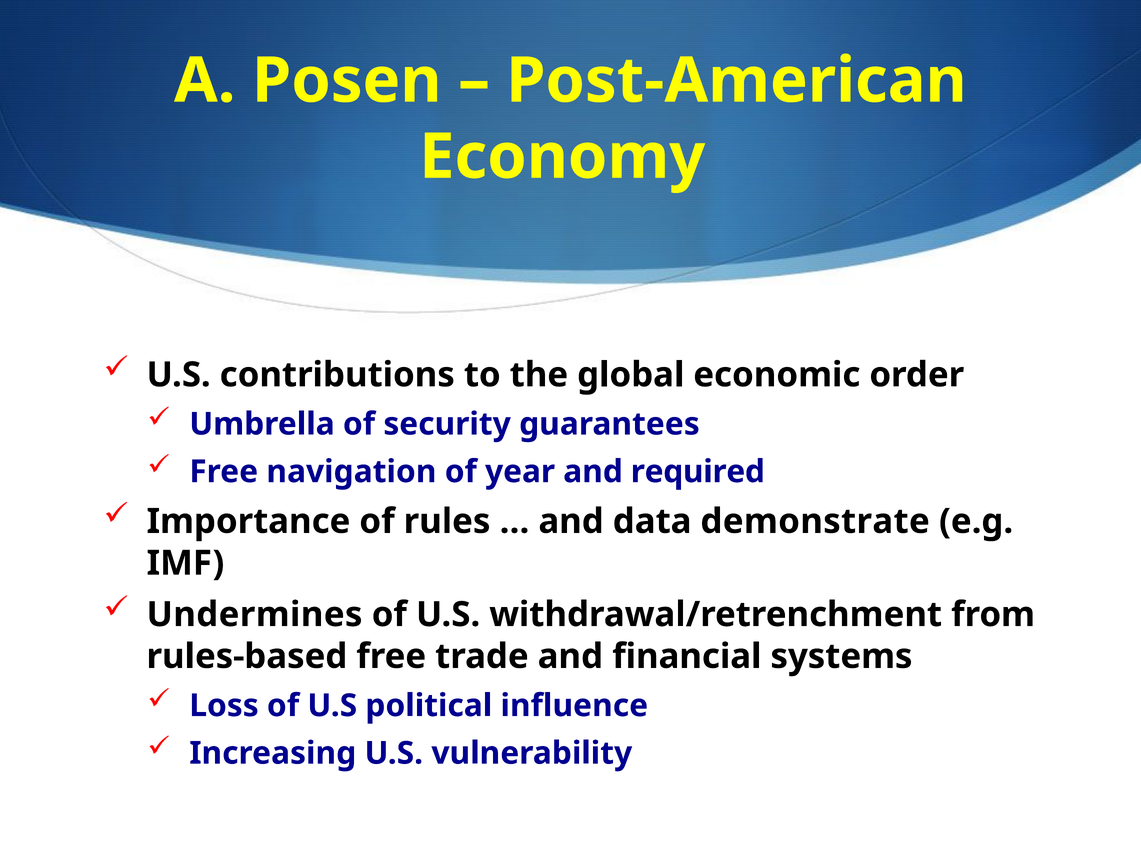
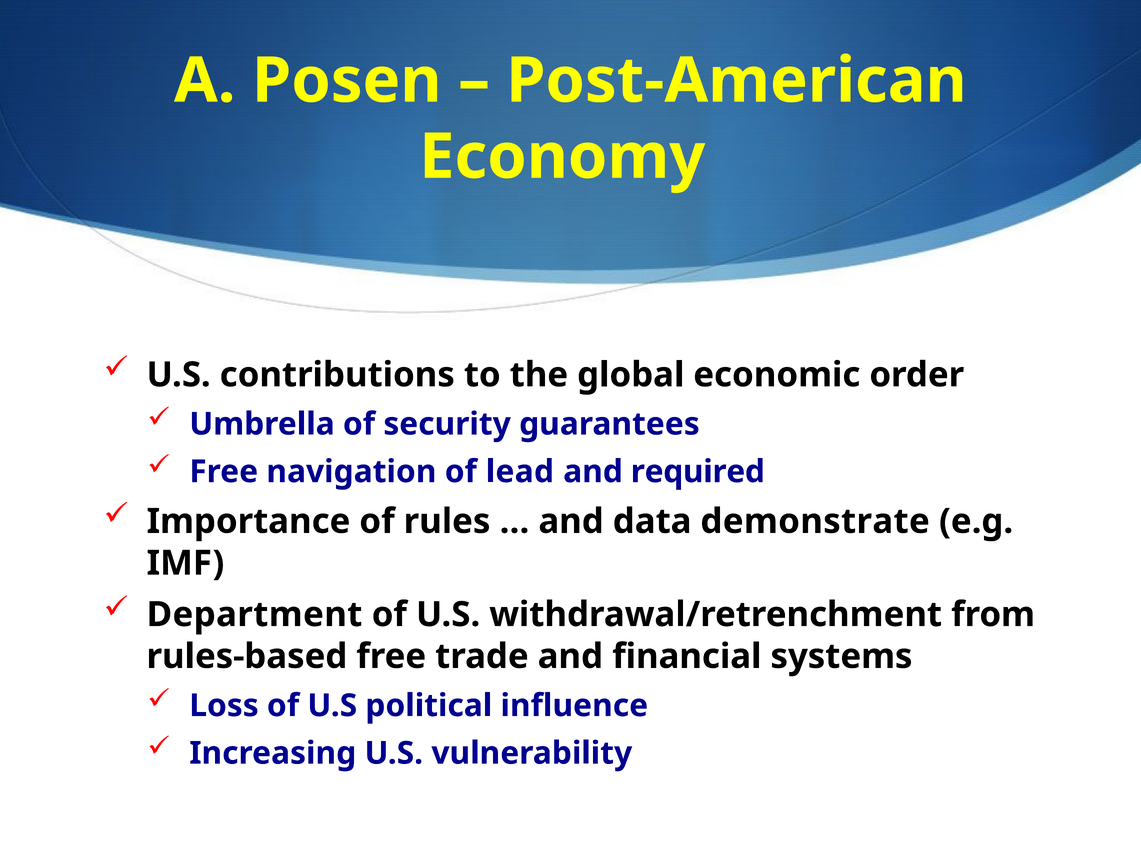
year: year -> lead (520, 472)
Undermines: Undermines -> Department (254, 614)
